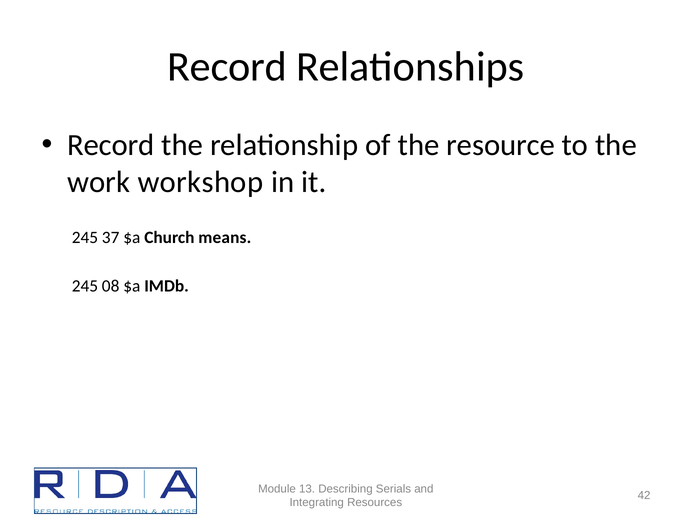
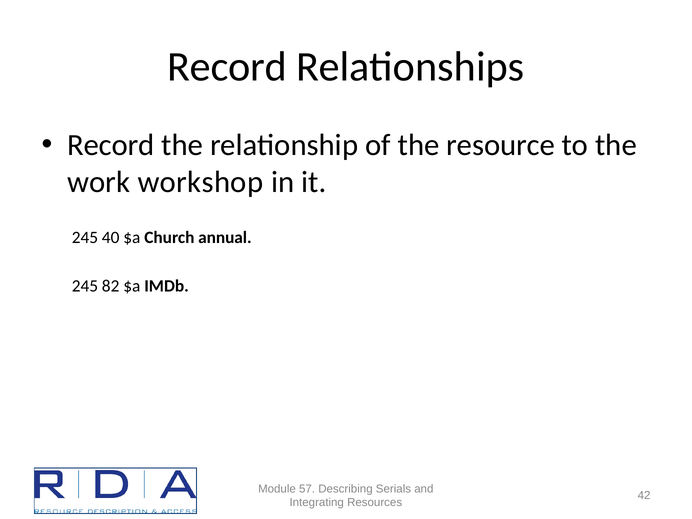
37: 37 -> 40 (111, 238)
means: means -> annual (225, 238)
08: 08 -> 82 (111, 286)
13: 13 -> 57 (307, 489)
